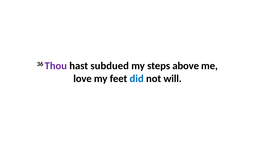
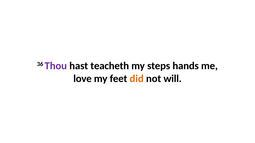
subdued: subdued -> teacheth (110, 66)
above: above -> hands (186, 66)
did colour: blue -> orange (137, 79)
